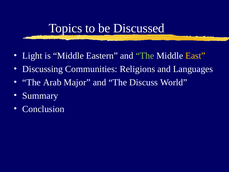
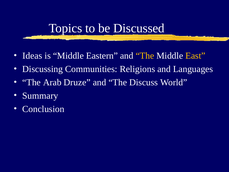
Light: Light -> Ideas (32, 56)
The colour: light green -> yellow (145, 56)
Major: Major -> Druze (77, 82)
